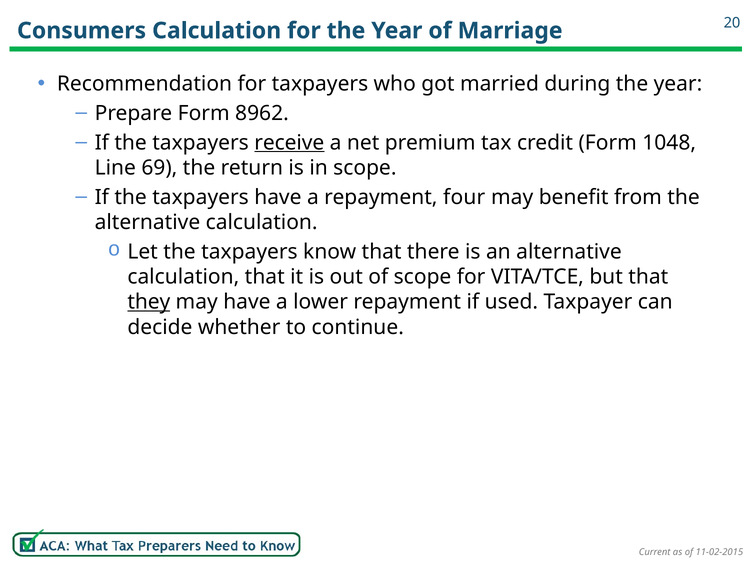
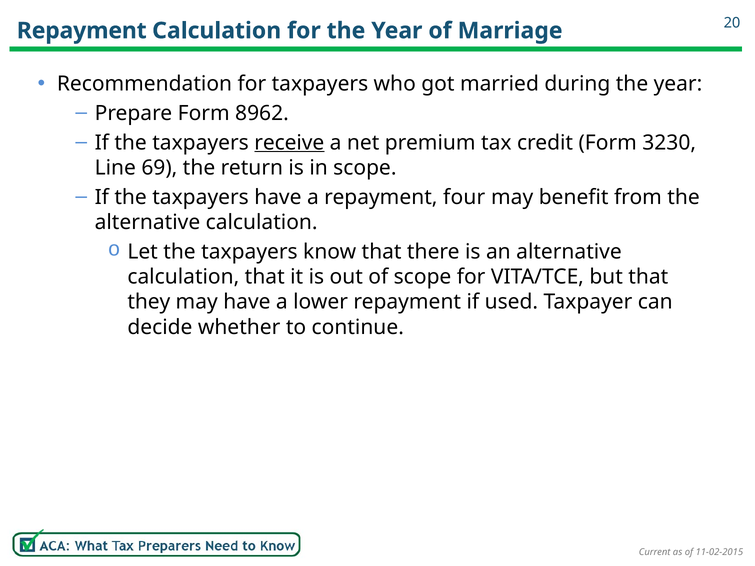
Consumers: Consumers -> Repayment (82, 31)
1048: 1048 -> 3230 (669, 143)
they underline: present -> none (149, 302)
